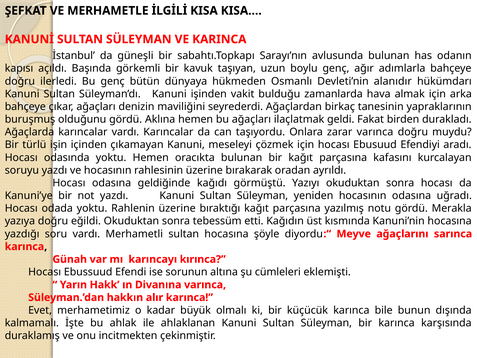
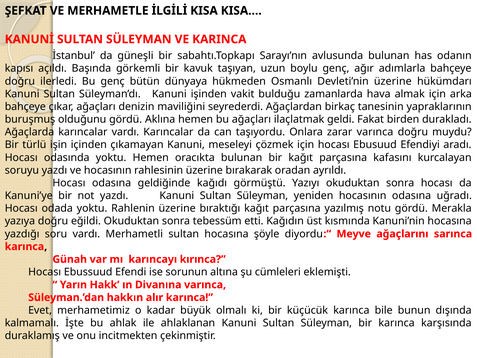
Devleti’nin alanıdır: alanıdır -> üzerine (393, 81)
